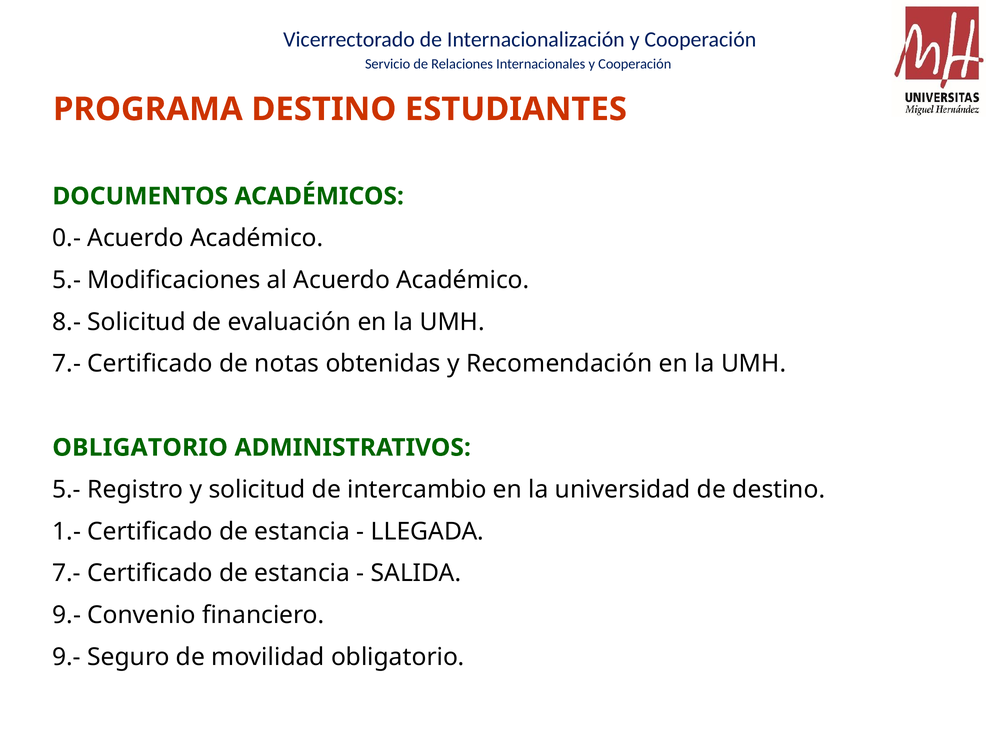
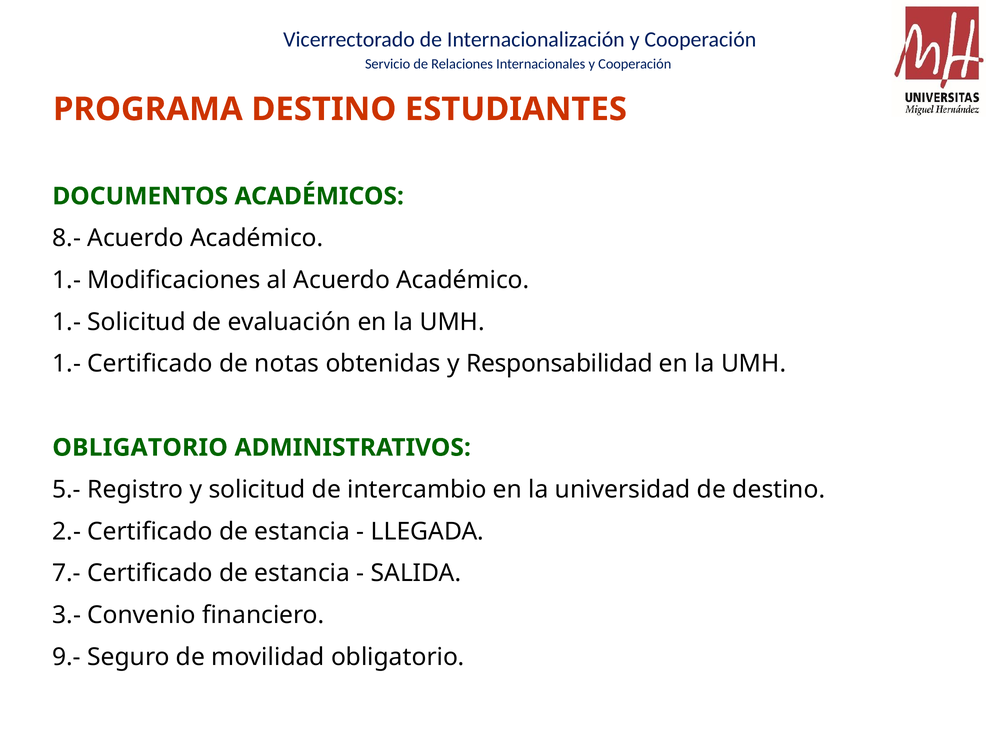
0.-: 0.- -> 8.- (67, 238)
5.-: 5.- -> 1.- (67, 280)
8.-: 8.- -> 1.- (67, 322)
7.-: 7.- -> 1.- (67, 364)
Recomendación: Recomendación -> Responsabilidad (559, 364)
1.-: 1.- -> 2.- (67, 532)
9.-: 9.- -> 3.- (67, 616)
